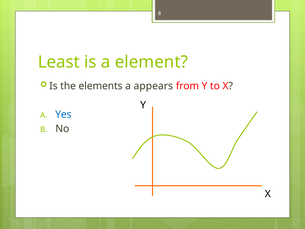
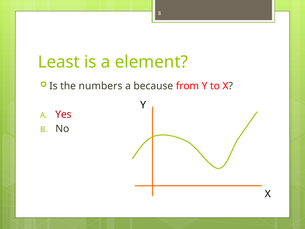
elements: elements -> numbers (100, 86)
appears: appears -> because (153, 86)
Yes colour: blue -> red (63, 114)
